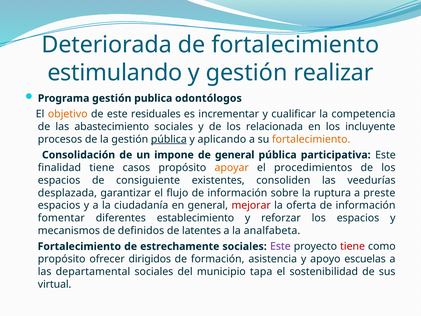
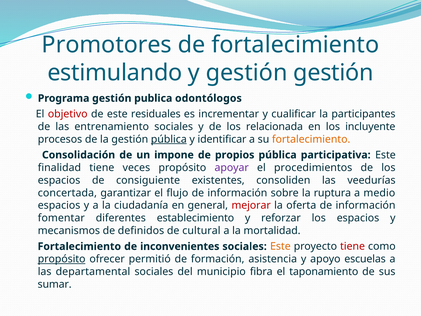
Deteriorada: Deteriorada -> Promotores (107, 45)
gestión realizar: realizar -> gestión (333, 73)
objetivo colour: orange -> red (68, 114)
competencia: competencia -> participantes (364, 114)
abastecimiento: abastecimiento -> entrenamiento (112, 127)
aplicando: aplicando -> identificar (222, 139)
de general: general -> propios (235, 155)
casos: casos -> veces (136, 167)
apoyar colour: orange -> purple (232, 167)
desplazada: desplazada -> concertada (67, 193)
preste: preste -> medio (379, 193)
latentes: latentes -> cultural (201, 231)
analfabeta: analfabeta -> mortalidad (272, 231)
estrechamente: estrechamente -> inconvenientes (180, 246)
Este colour: purple -> orange (280, 246)
propósito underline: none -> present (62, 259)
dirigidos: dirigidos -> permitió (150, 259)
tapa: tapa -> fibra (261, 272)
sostenibilidad: sostenibilidad -> taponamiento (324, 272)
virtual: virtual -> sumar (55, 284)
